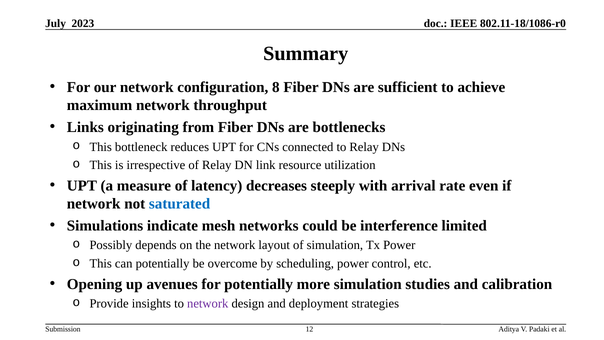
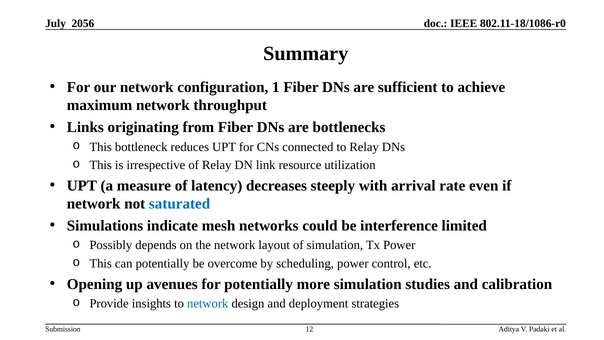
2023: 2023 -> 2056 (83, 23)
8: 8 -> 1 (276, 87)
network colour: purple -> blue (208, 304)
